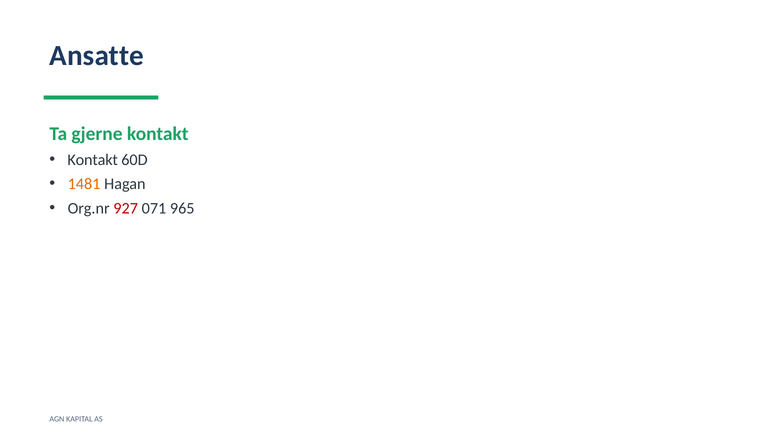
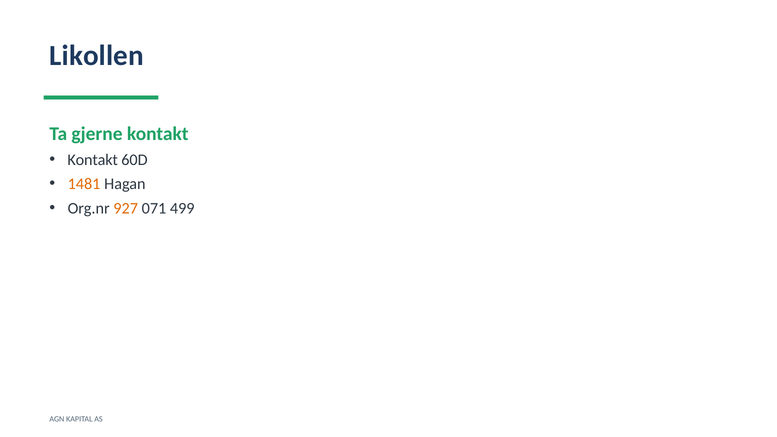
Ansatte: Ansatte -> Likollen (97, 55)
927 colour: red -> orange (126, 208)
965: 965 -> 499 (182, 208)
